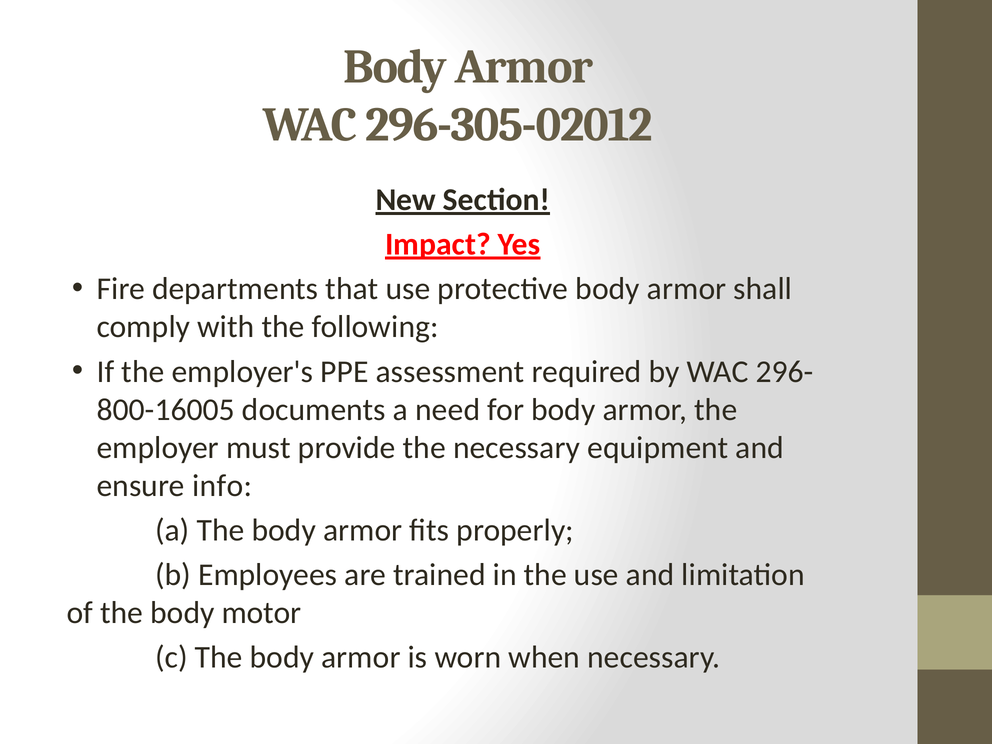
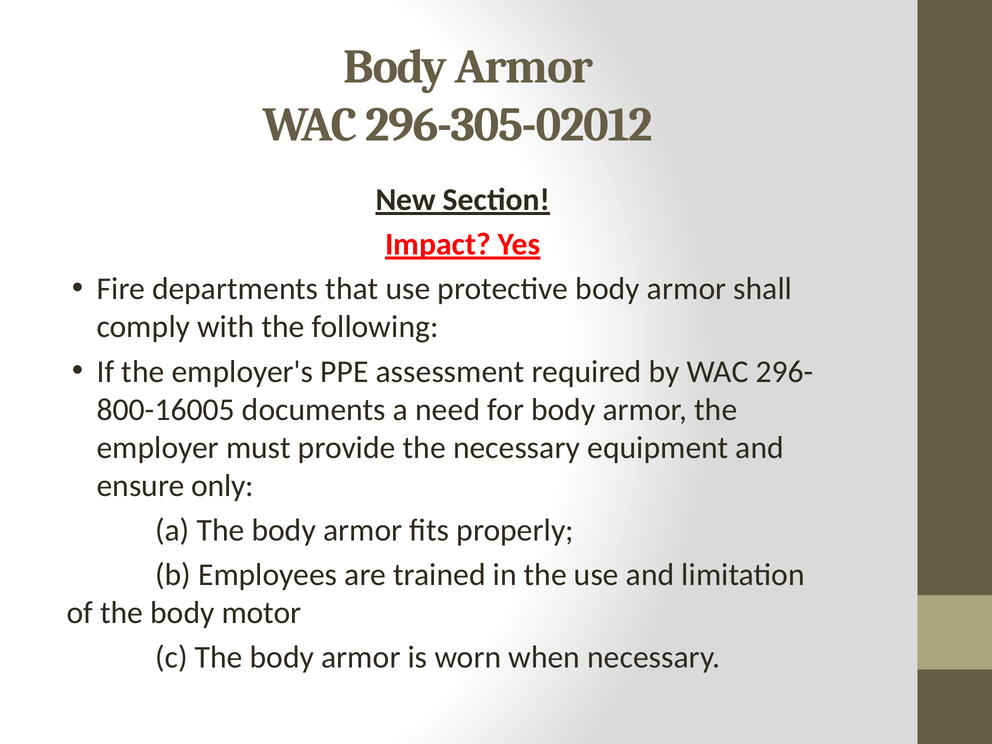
info: info -> only (222, 486)
